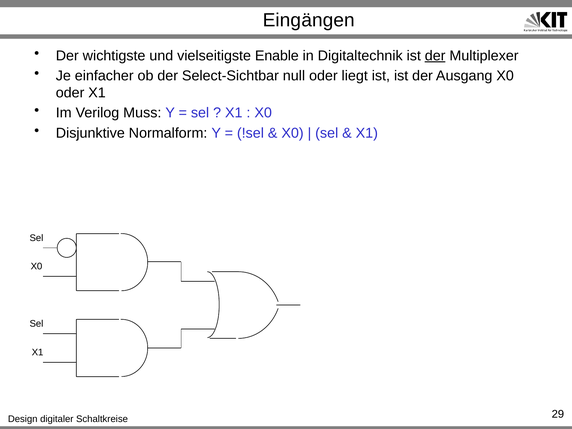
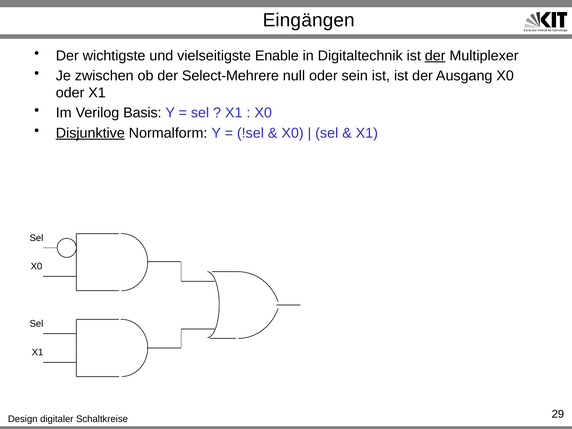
einfacher: einfacher -> zwischen (104, 76)
Select-Sichtbar: Select-Sichtbar -> Select-Mehrere (230, 76)
liegt: liegt -> sein (355, 76)
Muss: Muss -> Basis (142, 113)
Disjunktive underline: none -> present (90, 133)
